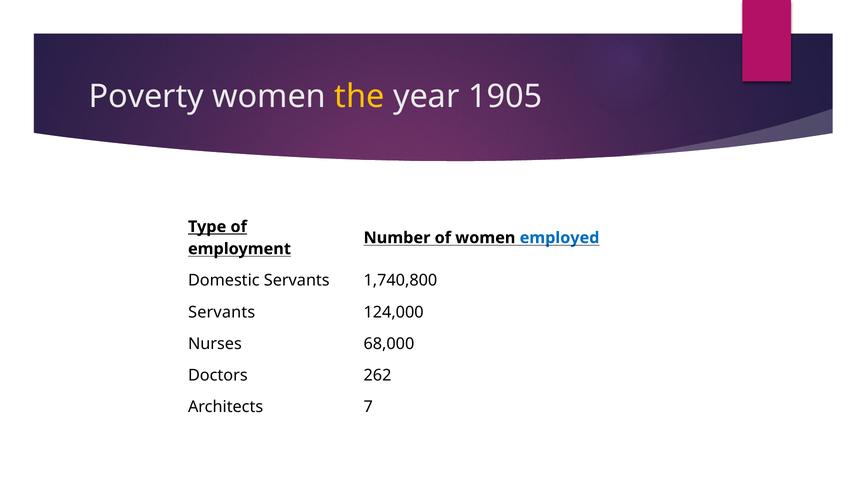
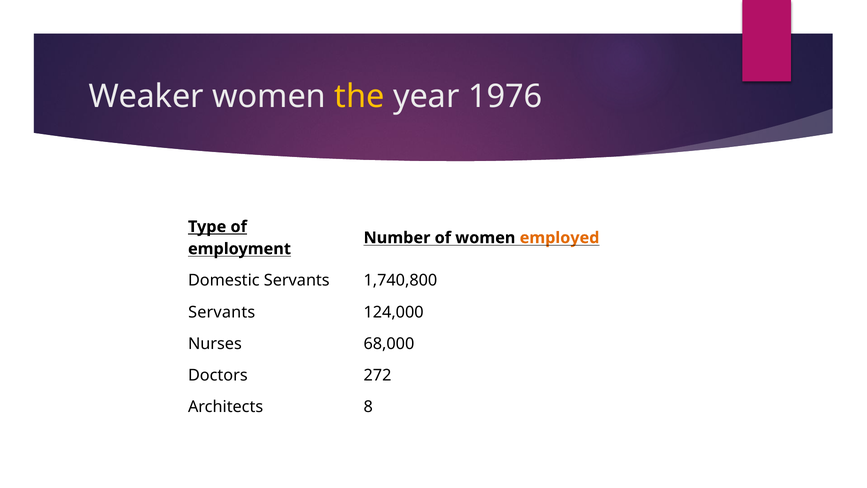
Poverty: Poverty -> Weaker (146, 97)
1905: 1905 -> 1976 (505, 97)
employed colour: blue -> orange (560, 238)
262: 262 -> 272 (378, 375)
7: 7 -> 8 (368, 407)
